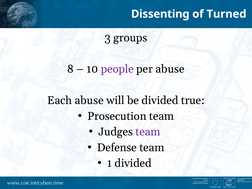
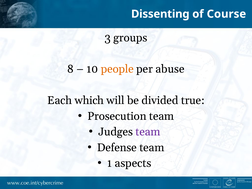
Turned: Turned -> Course (226, 14)
people colour: purple -> orange (117, 69)
Each abuse: abuse -> which (89, 100)
1 divided: divided -> aspects (133, 163)
